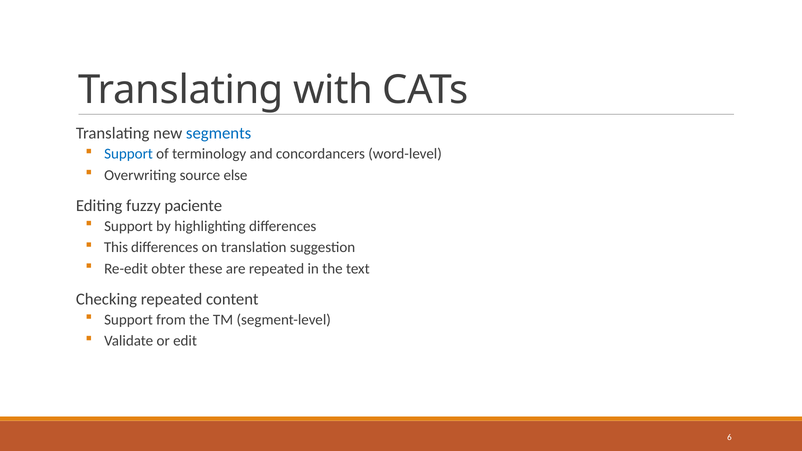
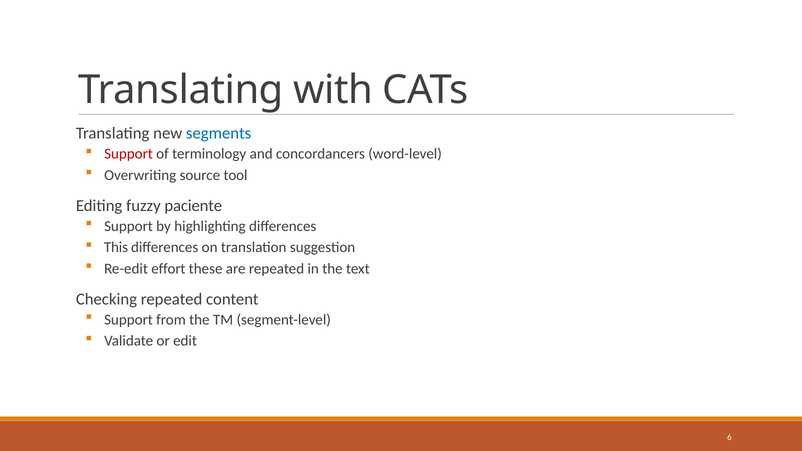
Support colour: blue -> red (129, 154)
else: else -> tool (235, 175)
obter: obter -> effort (168, 269)
